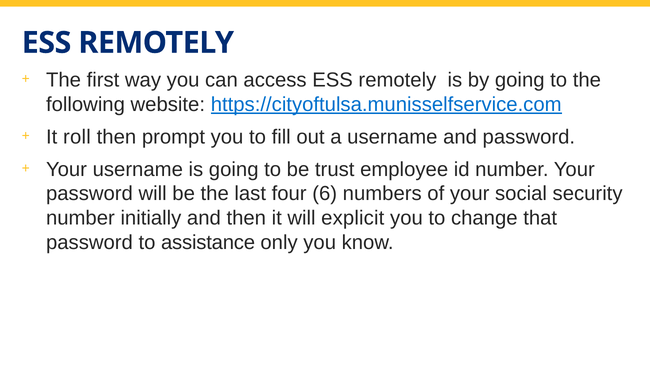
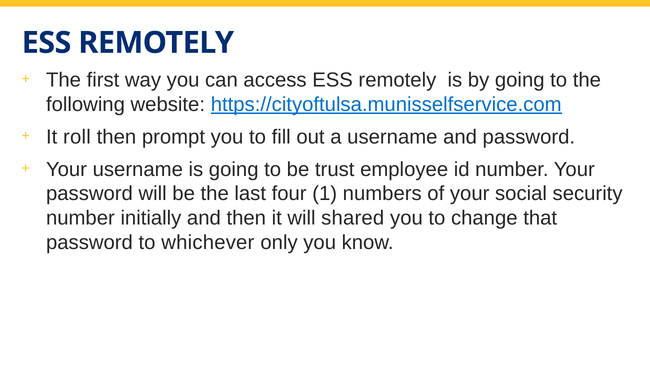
6: 6 -> 1 (325, 194)
explicit: explicit -> shared (353, 218)
assistance: assistance -> whichever (208, 242)
